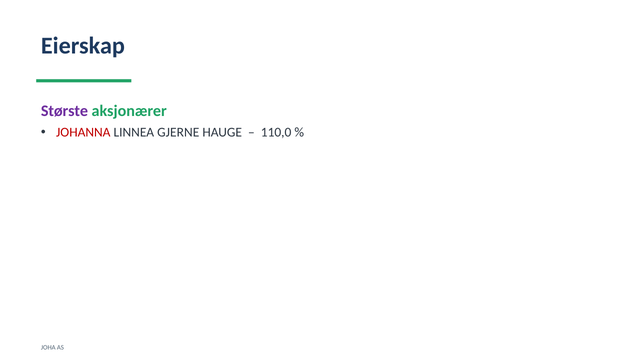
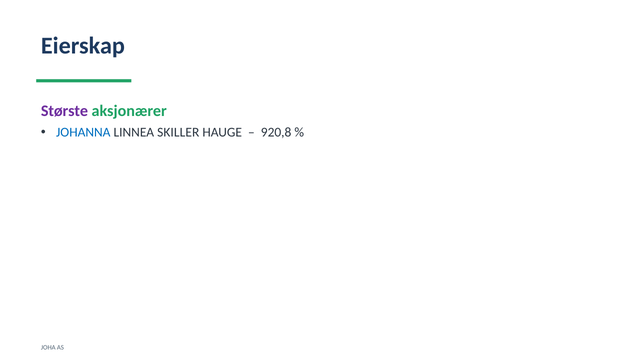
JOHANNA colour: red -> blue (83, 132)
GJERNE: GJERNE -> SKILLER (178, 132)
110,0: 110,0 -> 920,8 (276, 132)
